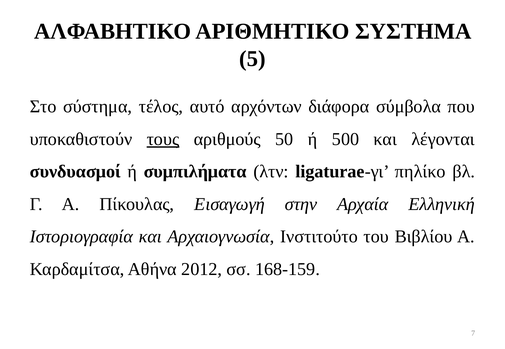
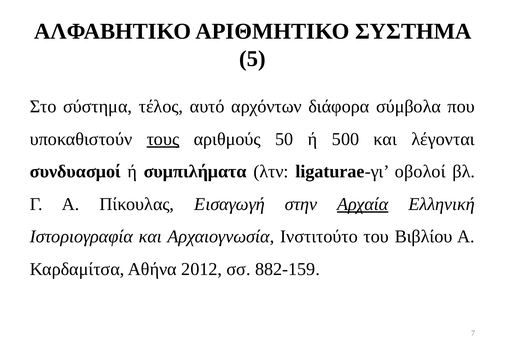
πηλίκο: πηλίκο -> οβολοί (420, 172)
Αρχαία underline: none -> present (363, 205)
168-159: 168-159 -> 882-159 (287, 270)
